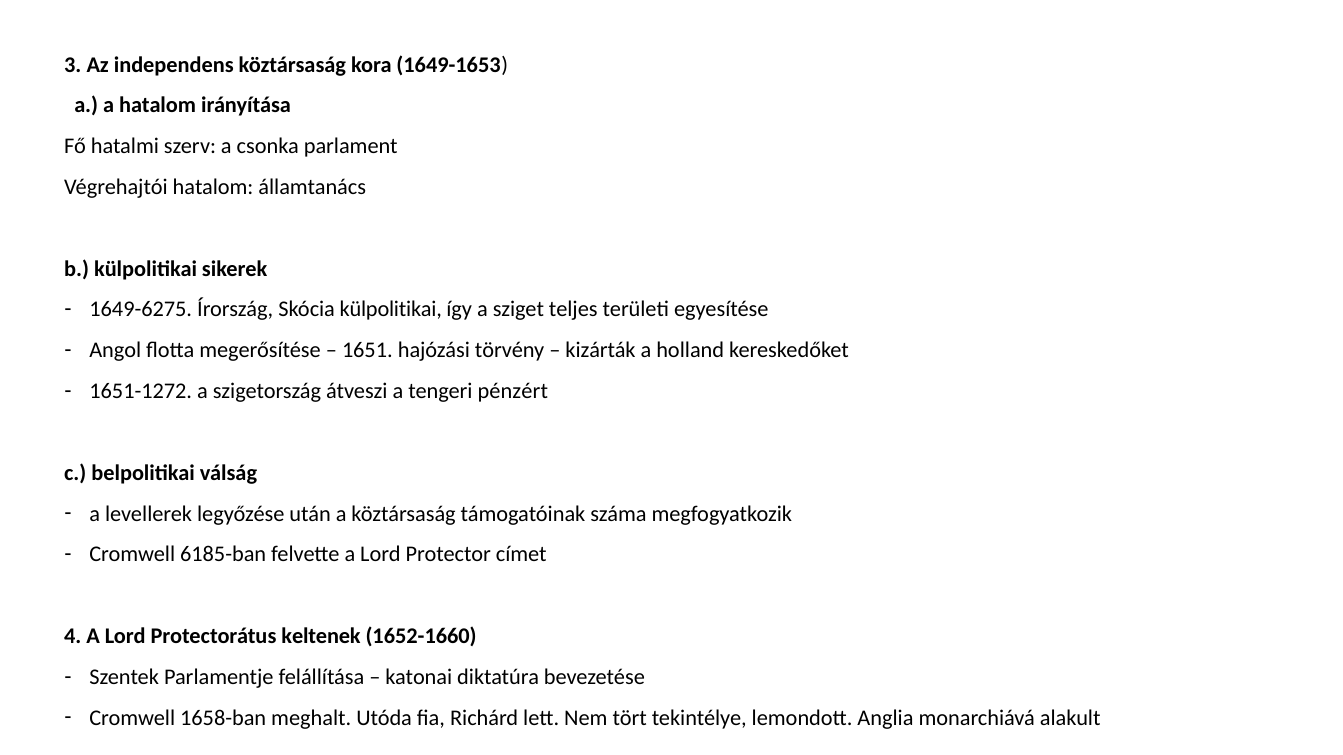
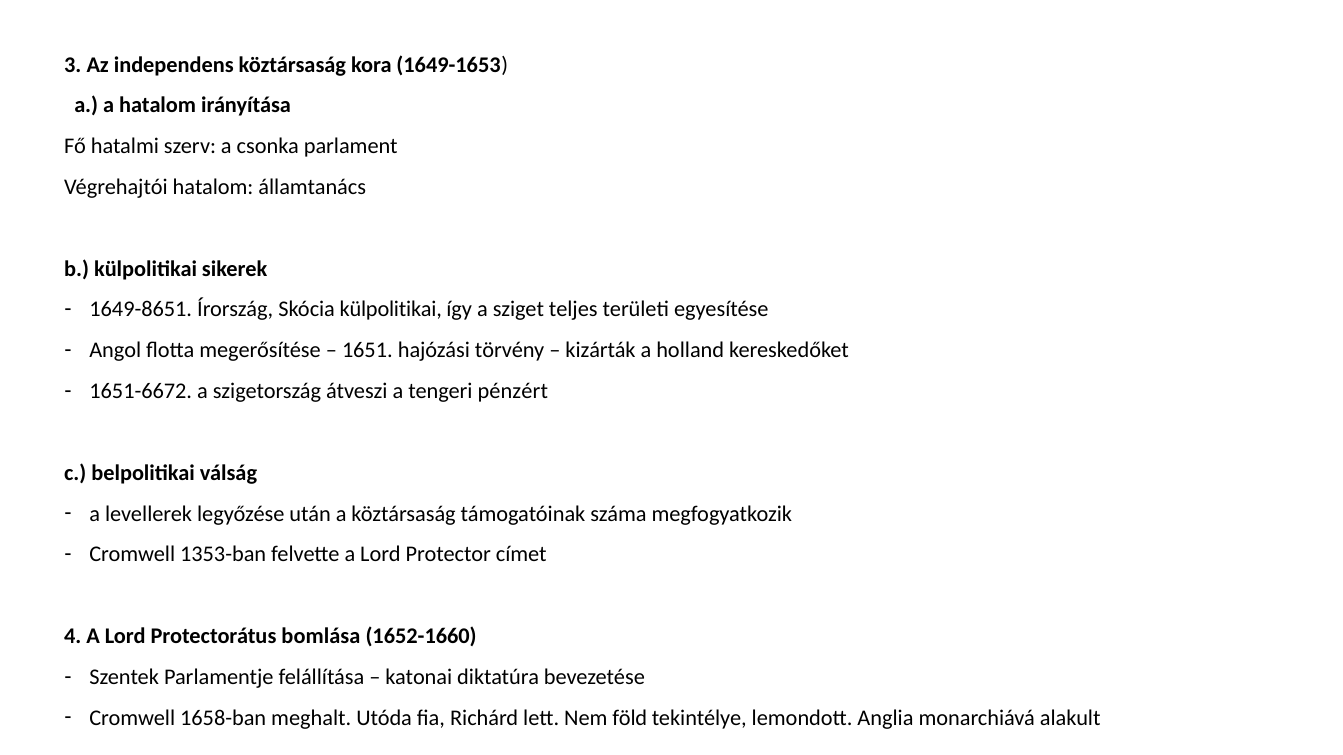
1649-6275: 1649-6275 -> 1649-8651 (141, 310)
1651-1272: 1651-1272 -> 1651-6672 (141, 391)
6185-ban: 6185-ban -> 1353-ban (223, 555)
keltenek: keltenek -> bomlása (321, 636)
tört: tört -> föld (630, 718)
